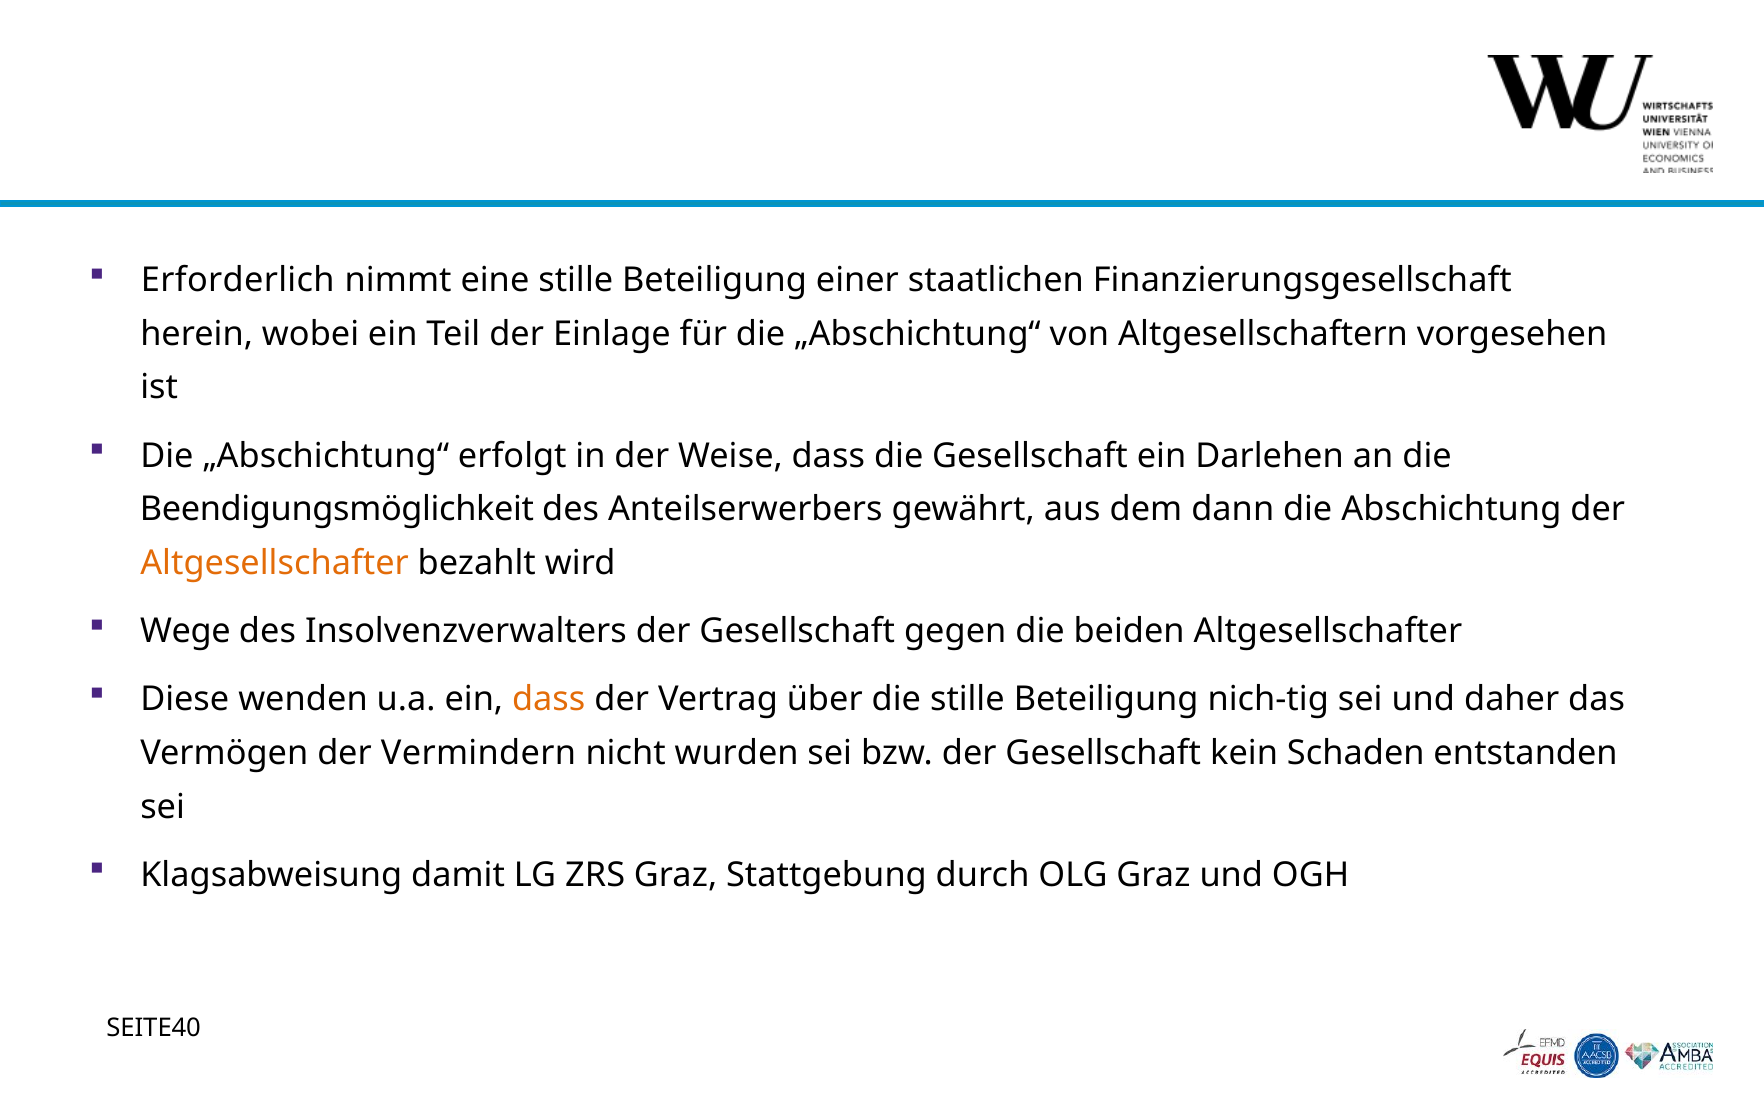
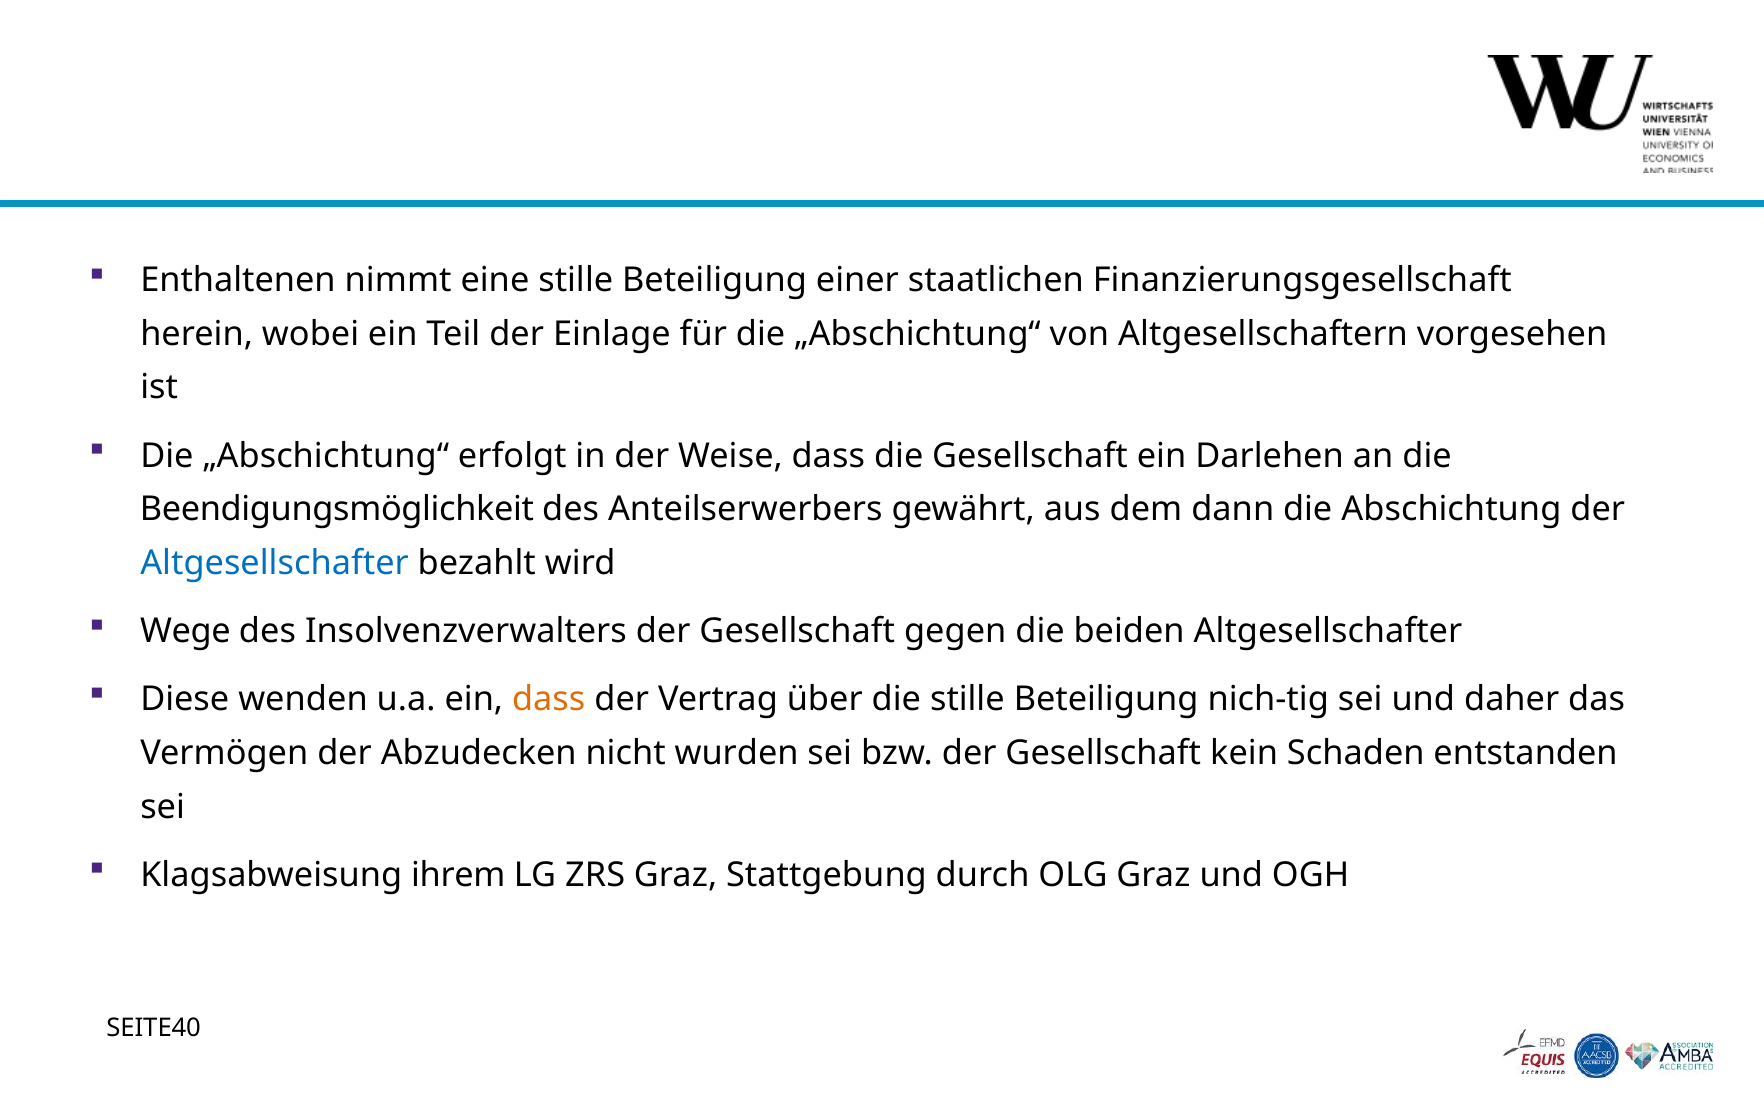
Erforderlich: Erforderlich -> Enthaltenen (238, 281)
Altgesellschafter colour: orange -> blue (275, 563)
Vermindern: Vermindern -> Abzudecken (479, 754)
damit: damit -> ihrem (458, 876)
